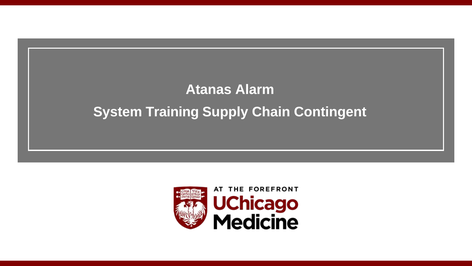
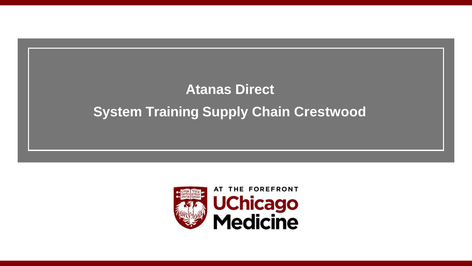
Alarm: Alarm -> Direct (255, 89)
Contingent: Contingent -> Crestwood (330, 112)
